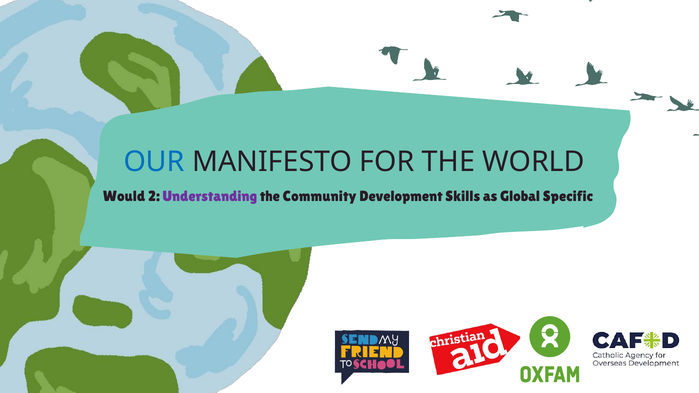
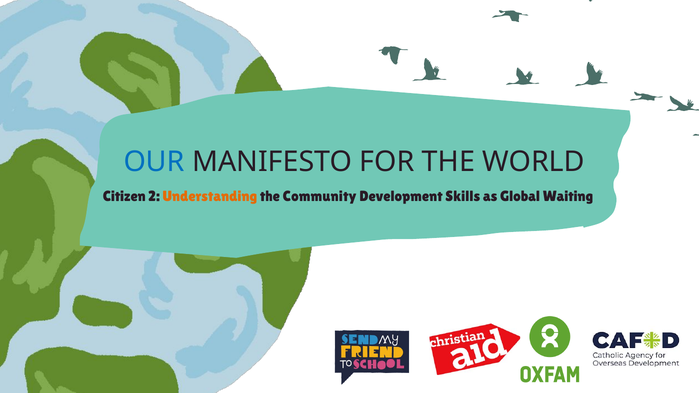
Would: Would -> Citizen (124, 196)
Understanding colour: purple -> orange (210, 196)
Specific: Specific -> Waiting (568, 196)
